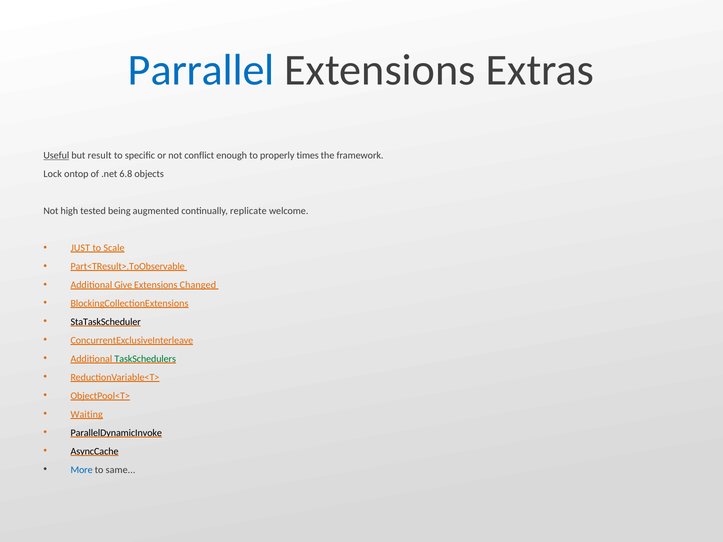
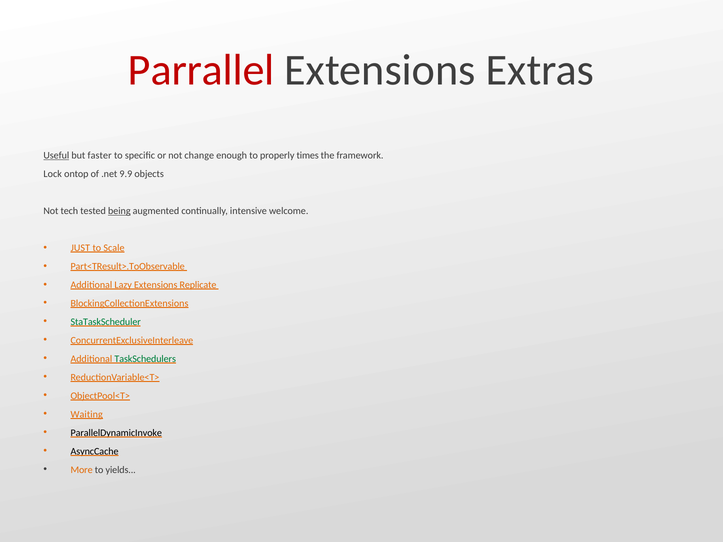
Parrallel colour: blue -> red (201, 70)
result: result -> faster (100, 155)
conflict: conflict -> change (199, 155)
6.8: 6.8 -> 9.9 (126, 174)
high: high -> tech (69, 211)
being underline: none -> present (119, 211)
replicate: replicate -> intensive (248, 211)
Give: Give -> Lazy (123, 285)
Changed: Changed -> Replicate (198, 285)
StaTaskScheduler colour: black -> green (106, 322)
More colour: blue -> orange (82, 470)
same: same -> yields (121, 470)
